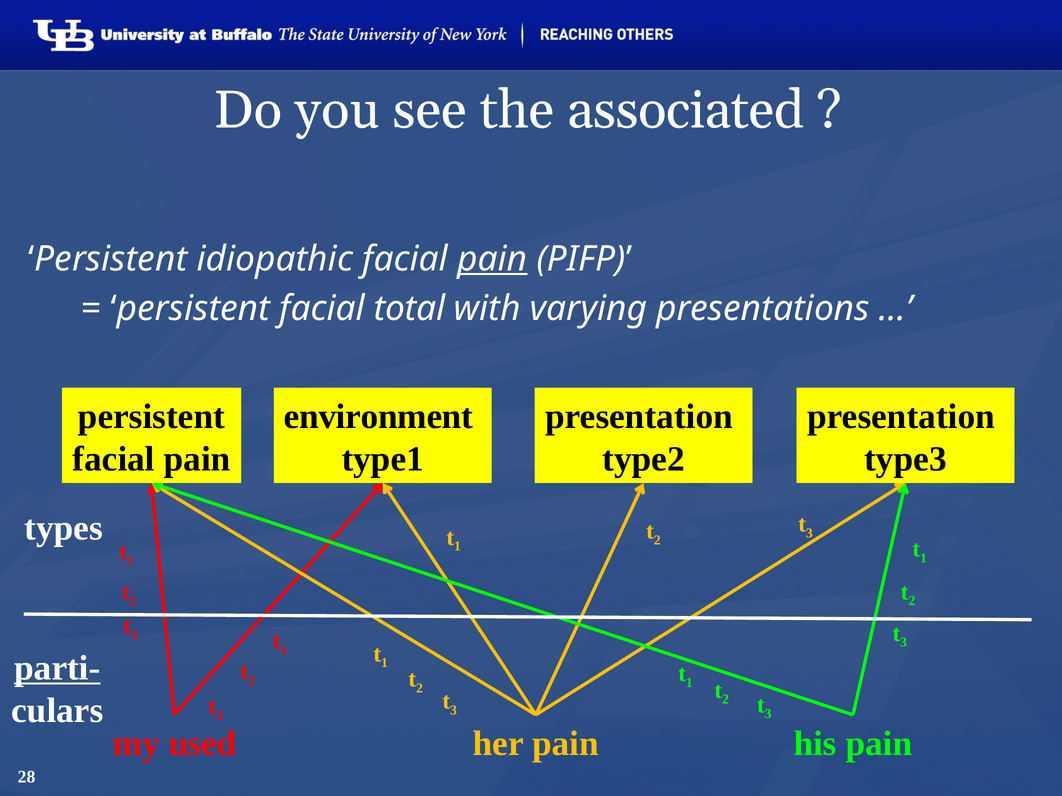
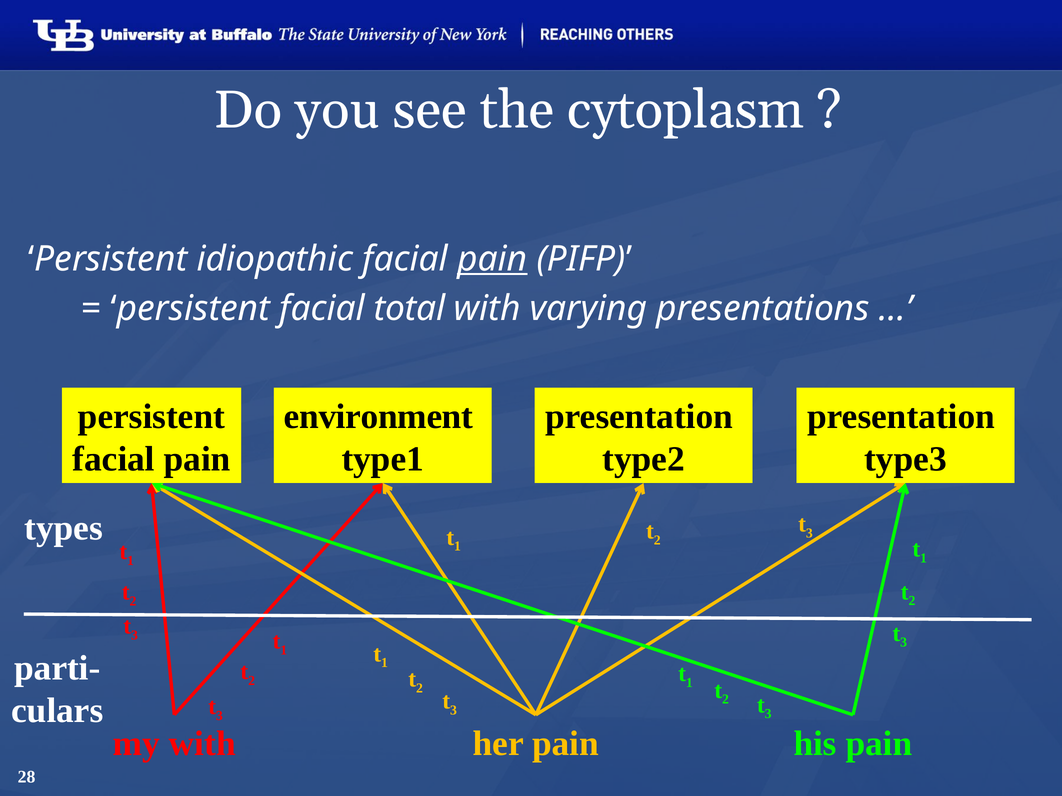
associated: associated -> cytoplasm (686, 110)
parti- underline: present -> none (57, 669)
my used: used -> with (202, 744)
